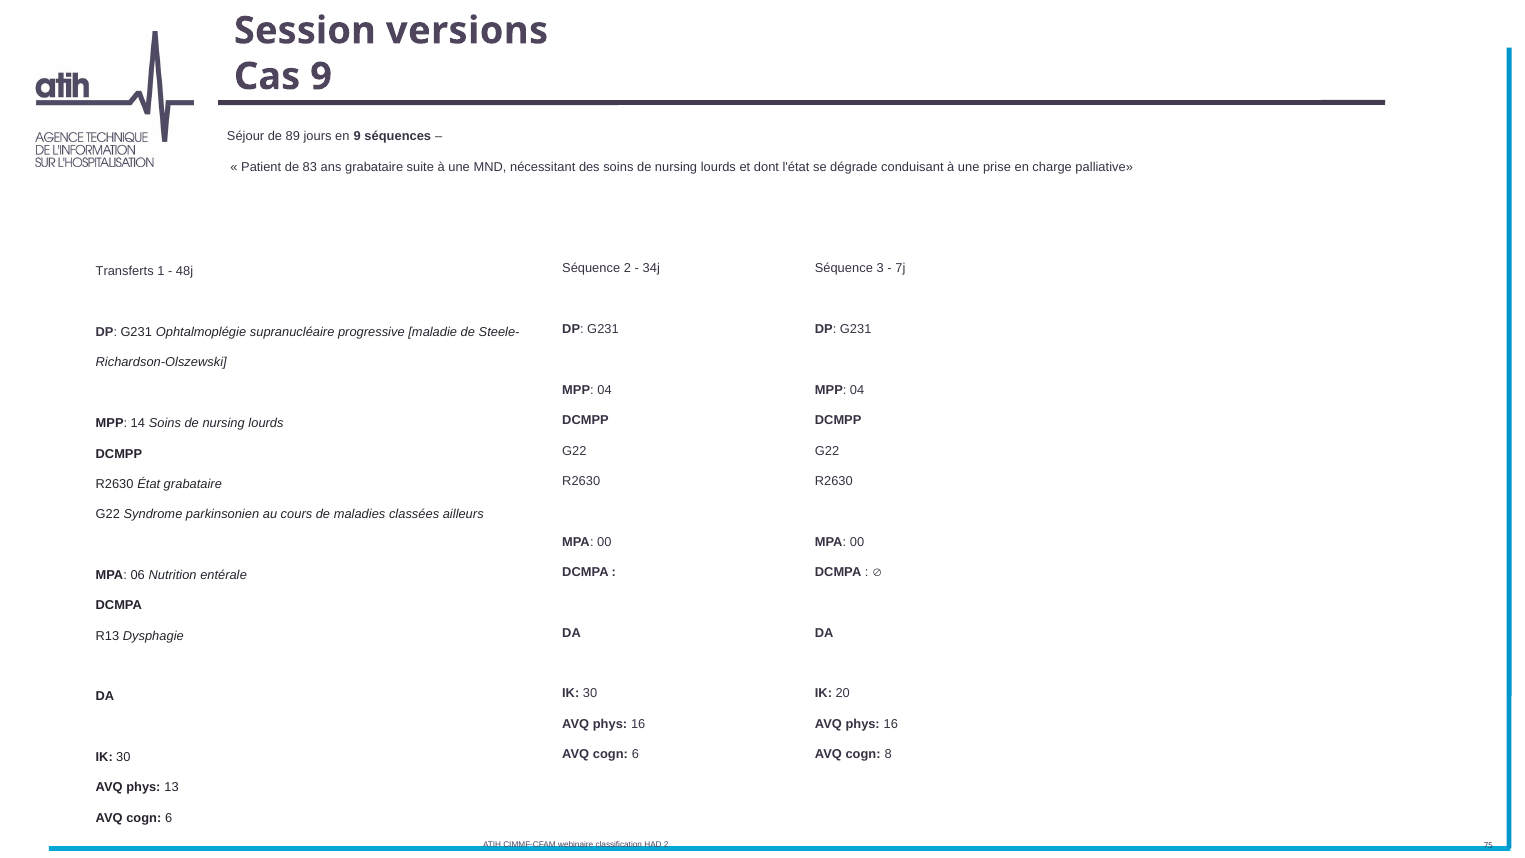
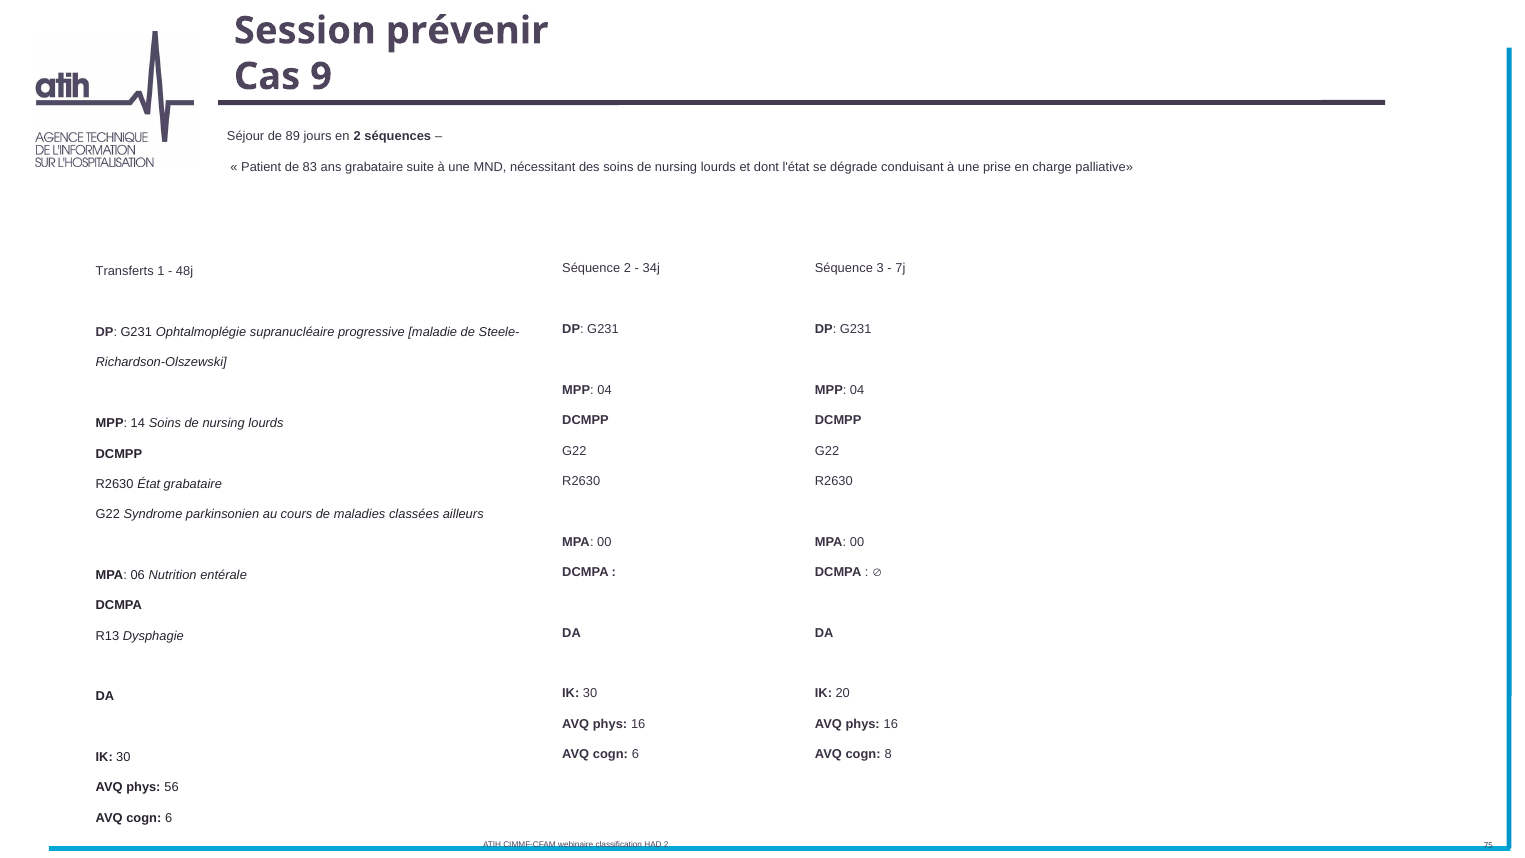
versions: versions -> prévenir (467, 31)
en 9: 9 -> 2 (357, 137)
13: 13 -> 56 (172, 788)
